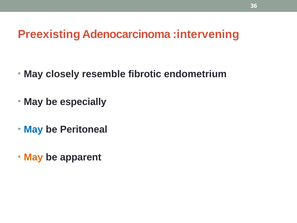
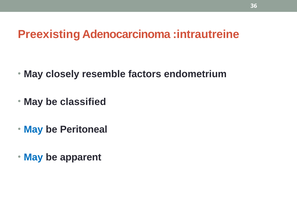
:intervening: :intervening -> :intrautreine (206, 34)
fibrotic: fibrotic -> factors (145, 74)
especially: especially -> classified (83, 102)
May colour: orange -> blue (33, 157)
